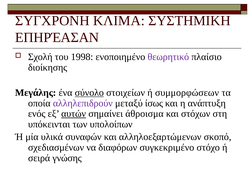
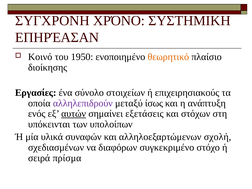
ΚΛΙΜΑ: ΚΛΙΜΑ -> ΧΡΌΝΟ (119, 21)
Σχολή: Σχολή -> Κοινό (40, 57)
1998: 1998 -> 1950 (82, 57)
θεωρητικό colour: purple -> orange (168, 57)
Μεγάλης: Μεγάλης -> Εργασίες (36, 93)
σύνολο underline: present -> none (89, 93)
συμμορφώσεων: συμμορφώσεων -> επιχειρησιακούς (187, 93)
άθροισμα: άθροισμα -> εξετάσεις (144, 114)
σκοπό: σκοπό -> σχολή (218, 137)
γνώσης: γνώσης -> πρίσμα (67, 158)
